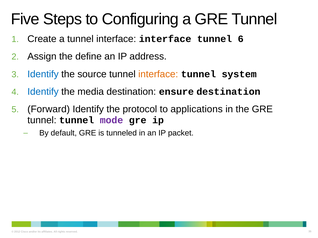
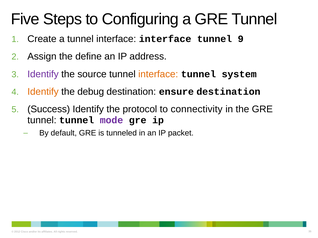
6: 6 -> 9 (241, 39)
Identify colour: blue -> purple (43, 74)
Identify colour: blue -> orange (43, 92)
media: media -> debug (91, 92)
Forward: Forward -> Success (49, 109)
applications: applications -> connectivity (197, 109)
